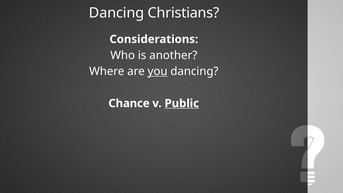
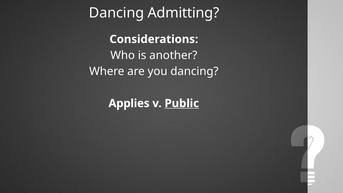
Christians: Christians -> Admitting (183, 13)
you underline: present -> none (158, 71)
Chance: Chance -> Applies (129, 103)
